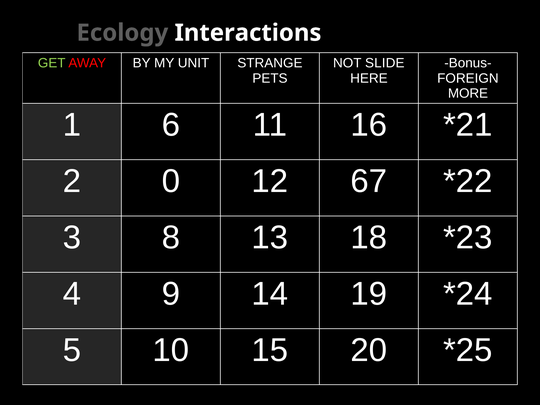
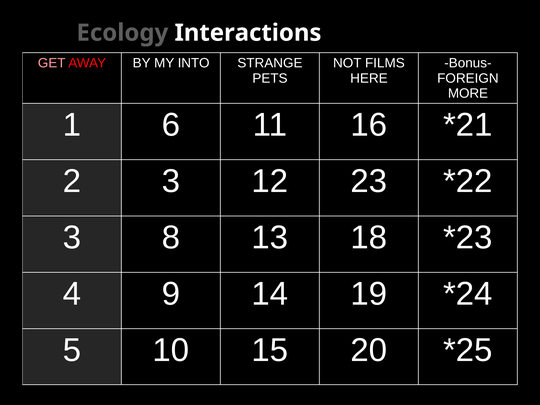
GET colour: light green -> pink (52, 63)
UNIT: UNIT -> INTO (194, 63)
SLIDE: SLIDE -> FILMS (385, 63)
2 0: 0 -> 3 (171, 181)
67: 67 -> 23 (369, 181)
